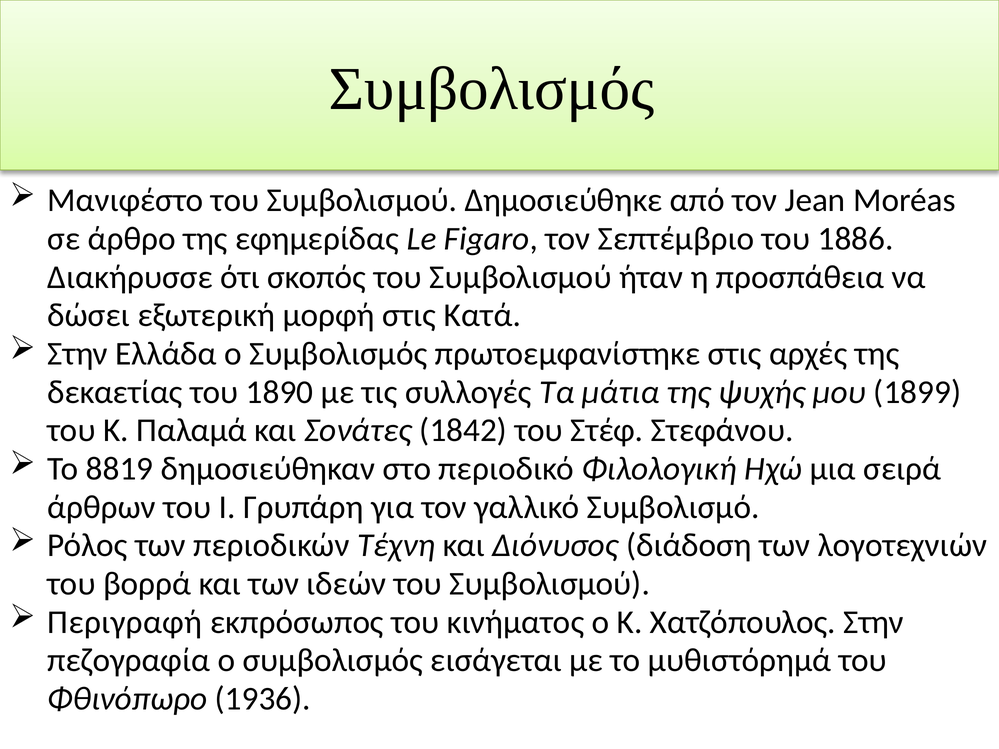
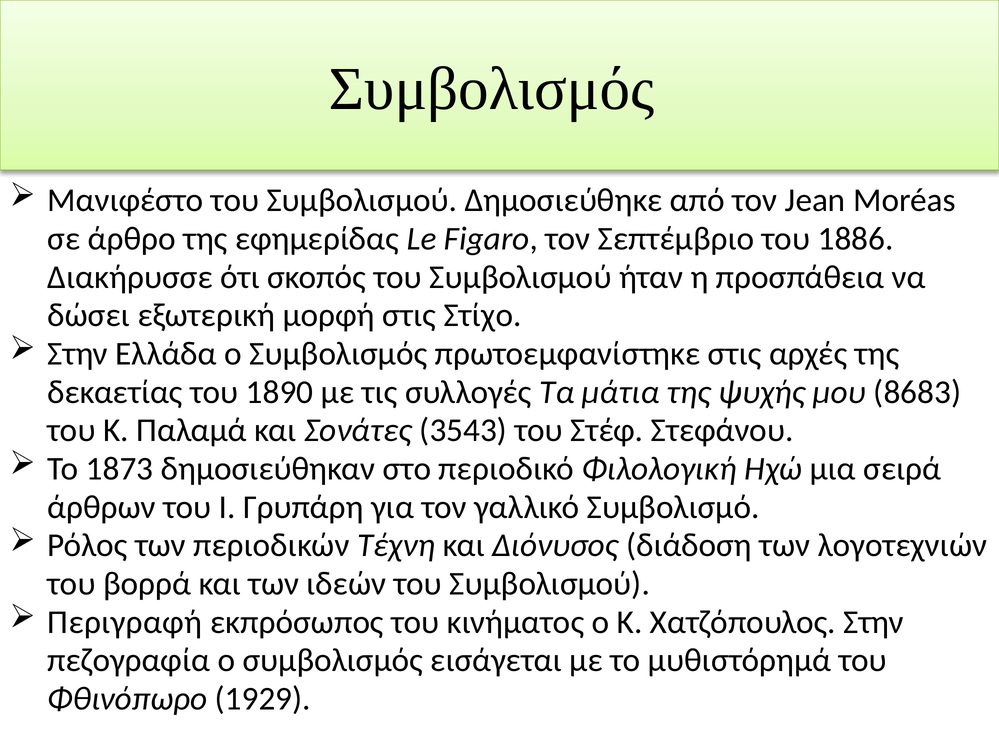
Κατά: Κατά -> Στίχο (483, 316)
1899: 1899 -> 8683 (917, 392)
1842: 1842 -> 3543 (463, 431)
8819: 8819 -> 1873 (120, 469)
1936: 1936 -> 1929 (263, 699)
